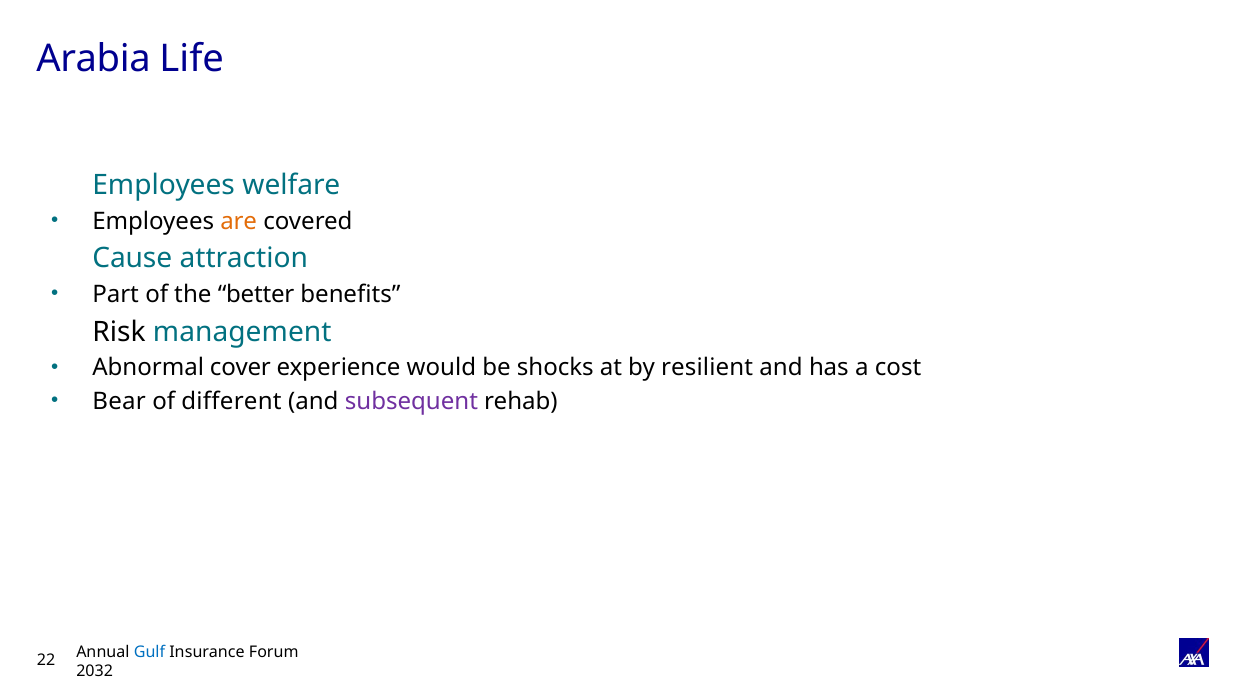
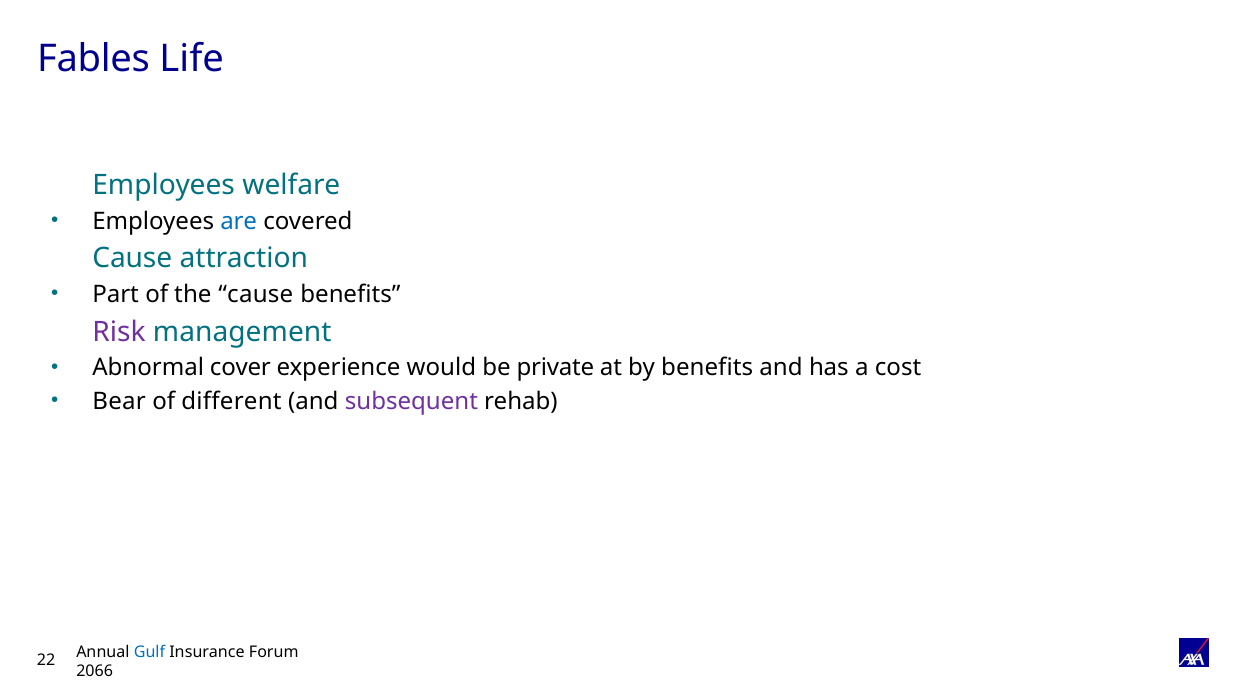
Arabia: Arabia -> Fables (93, 59)
are colour: orange -> blue (239, 221)
the better: better -> cause (256, 294)
Risk colour: black -> purple (119, 332)
shocks: shocks -> private (555, 368)
by resilient: resilient -> benefits (707, 368)
2032: 2032 -> 2066 (95, 672)
